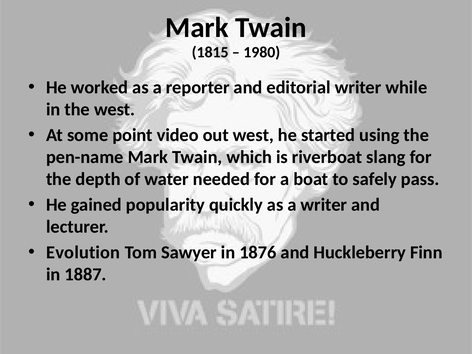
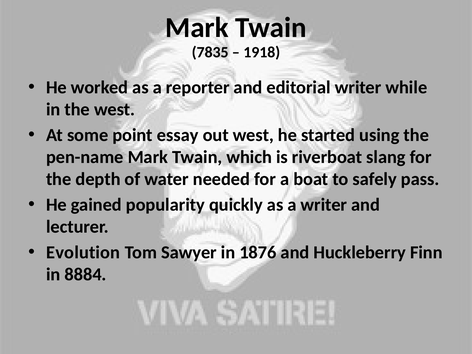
1815: 1815 -> 7835 (210, 52)
1980: 1980 -> 1918 (262, 52)
video: video -> essay (178, 135)
1887: 1887 -> 8884 (86, 274)
